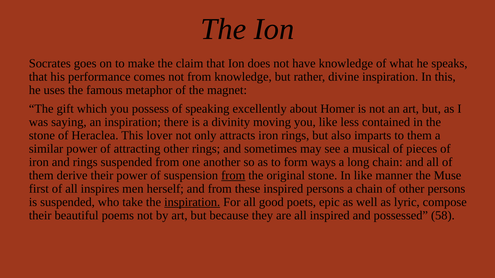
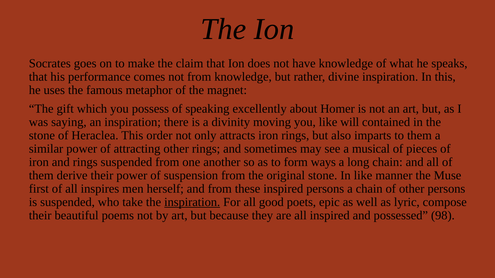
less: less -> will (350, 122)
lover: lover -> order (159, 136)
from underline: present -> none (233, 176)
58: 58 -> 98 (443, 216)
